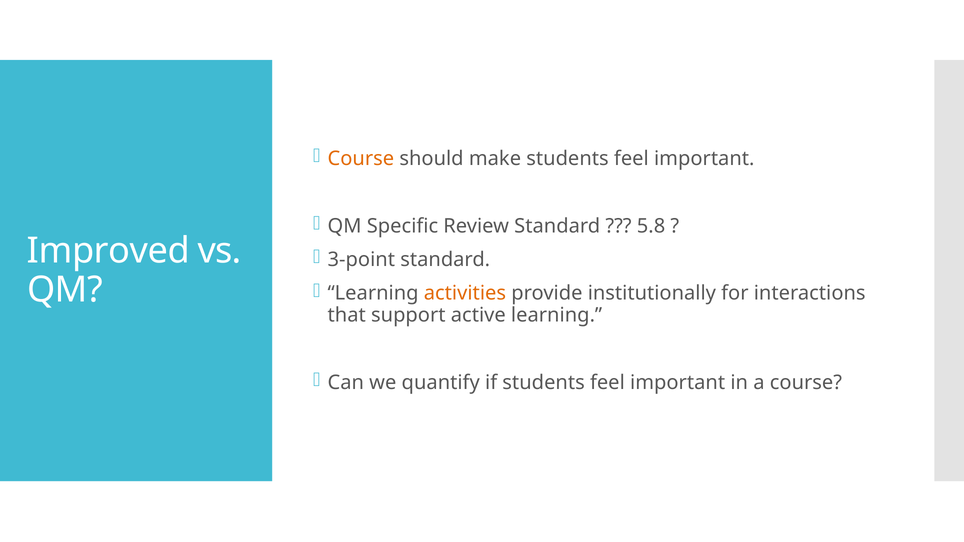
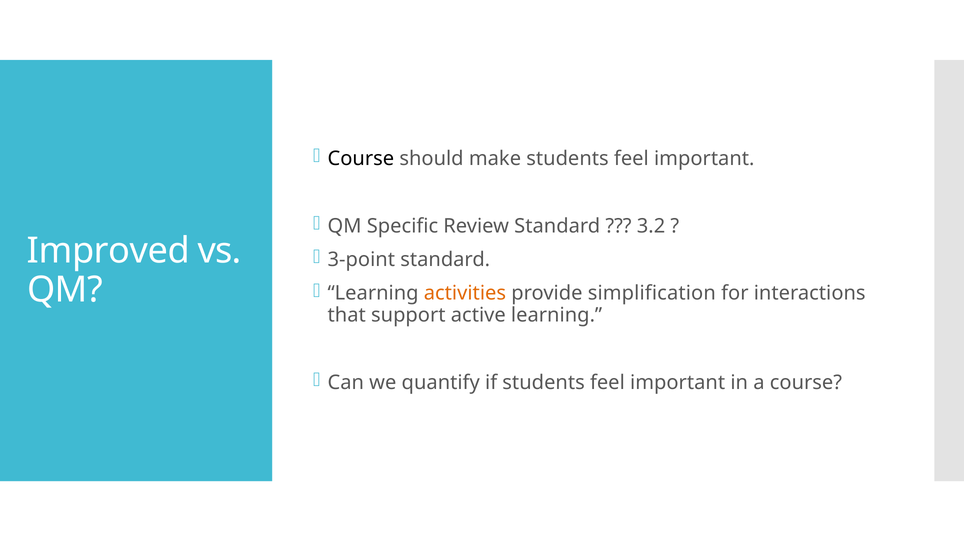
Course colour: orange -> black (361, 159)
5.8: 5.8 -> 3.2 (651, 226)
institutionally: institutionally -> simplification (652, 293)
